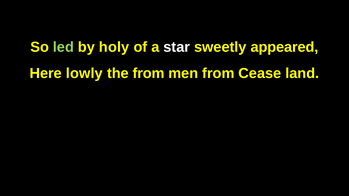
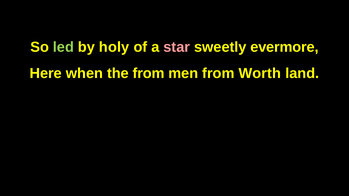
star colour: white -> pink (177, 47)
appeared: appeared -> evermore (285, 47)
lowly: lowly -> when (84, 73)
Cease: Cease -> Worth (260, 73)
